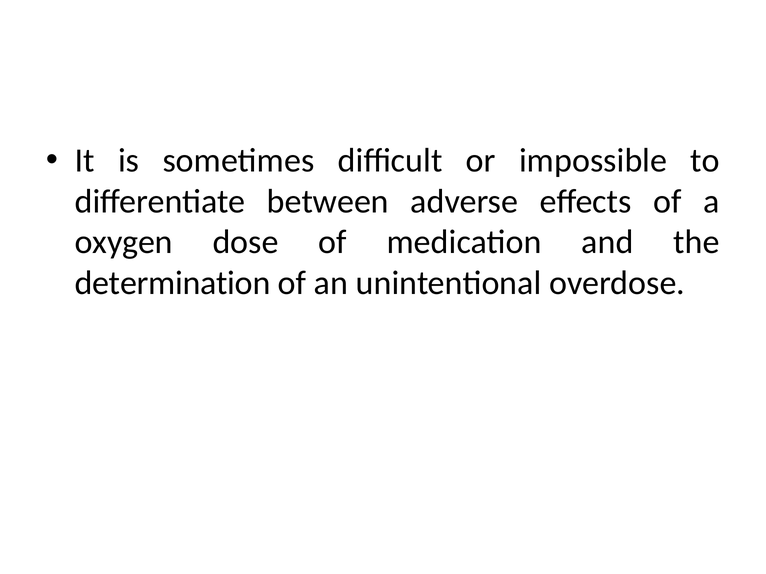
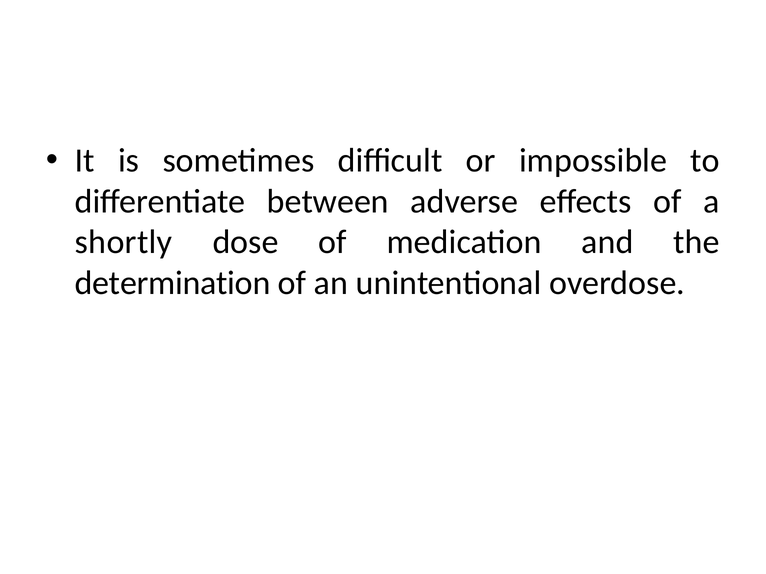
oxygen: oxygen -> shortly (124, 242)
